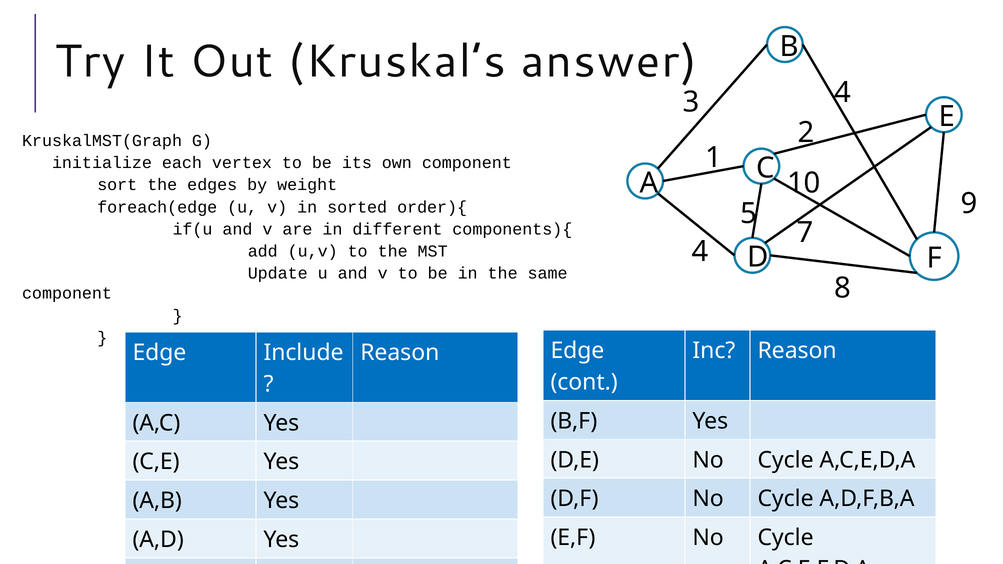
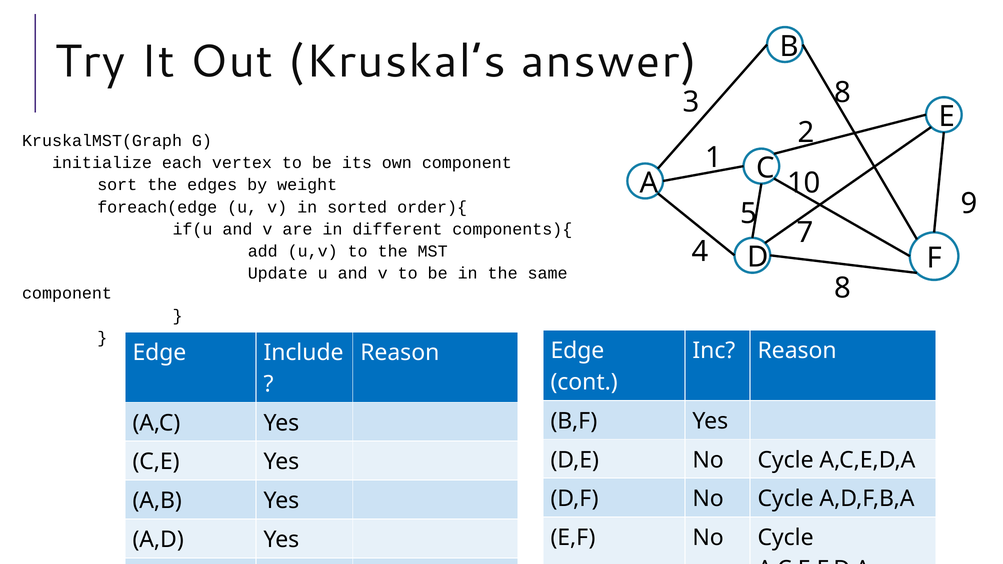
3 4: 4 -> 8 (843, 92)
